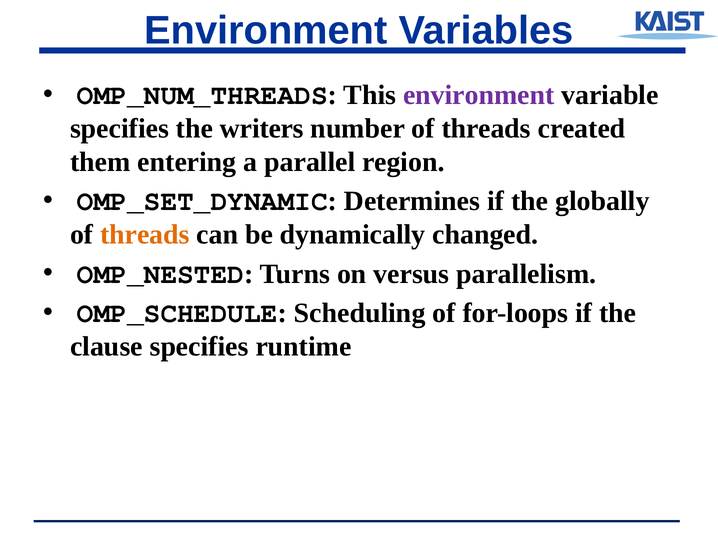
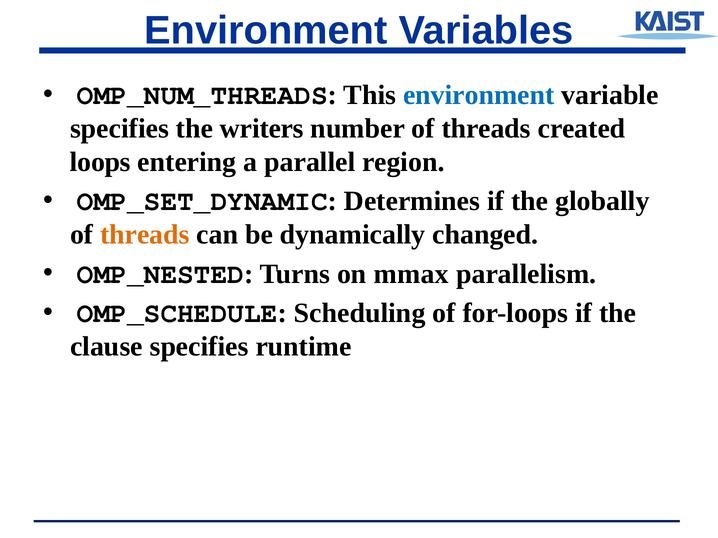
environment colour: purple -> blue (479, 95)
them: them -> loops (100, 162)
versus: versus -> mmax (411, 274)
